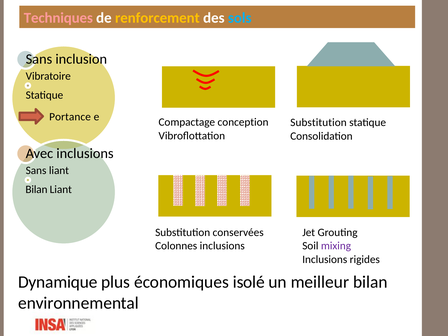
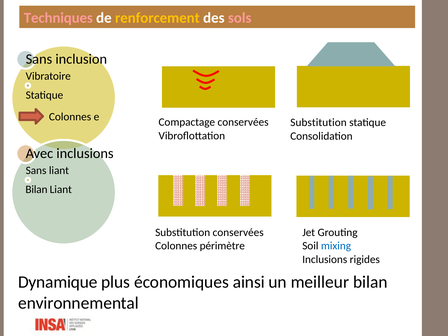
sols colour: light blue -> pink (240, 18)
Portance: Portance -> Colonnes (70, 117)
Compactage conception: conception -> conservées (243, 122)
Colonnes inclusions: inclusions -> périmètre (222, 246)
mixing colour: purple -> blue (336, 246)
isolé: isolé -> ainsi (249, 282)
